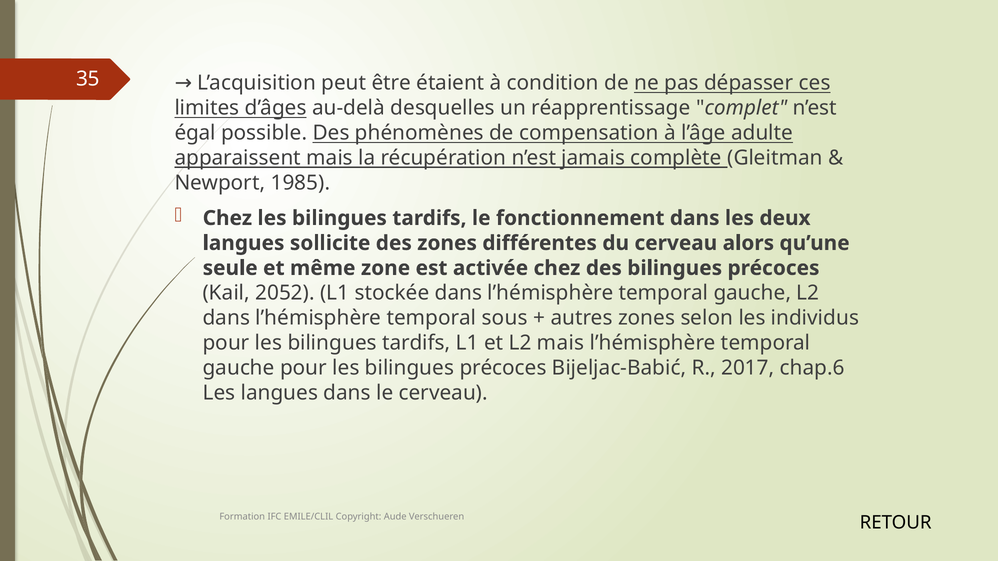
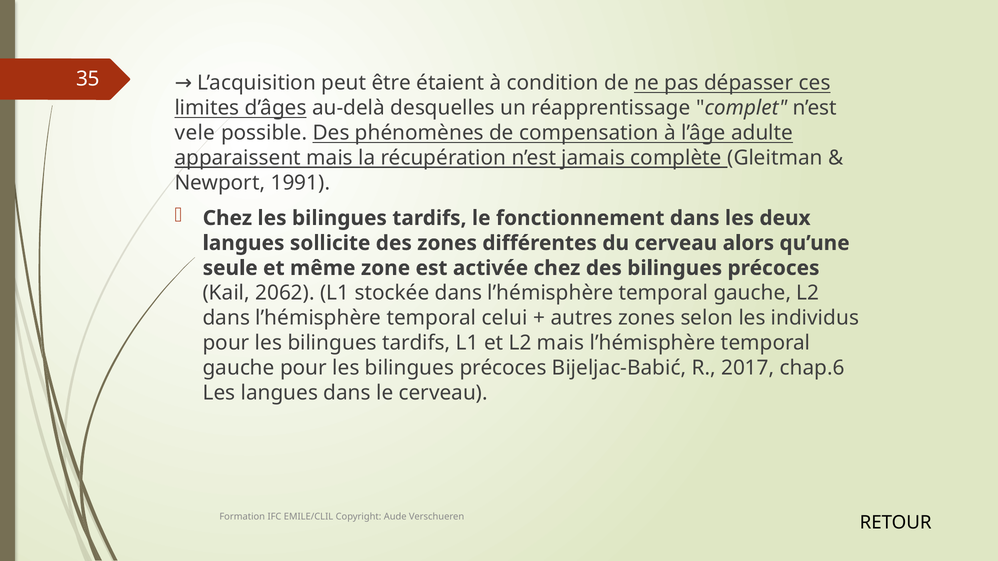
égal: égal -> vele (195, 133)
1985: 1985 -> 1991 (300, 183)
2052: 2052 -> 2062 (285, 293)
sous: sous -> celui (505, 318)
